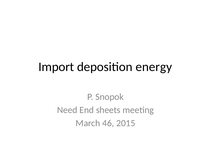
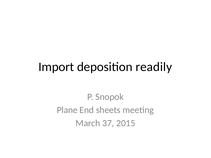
energy: energy -> readily (154, 67)
Need: Need -> Plane (67, 110)
46: 46 -> 37 (108, 123)
